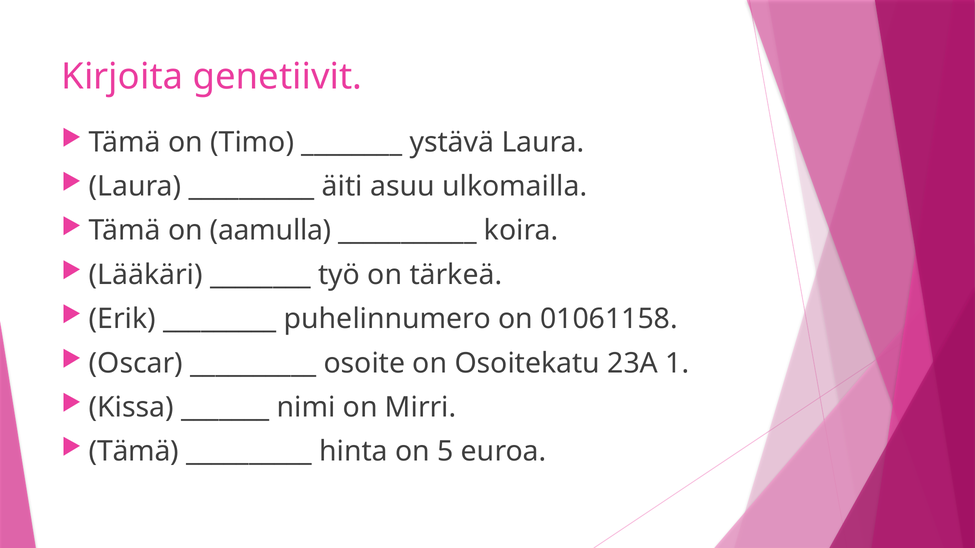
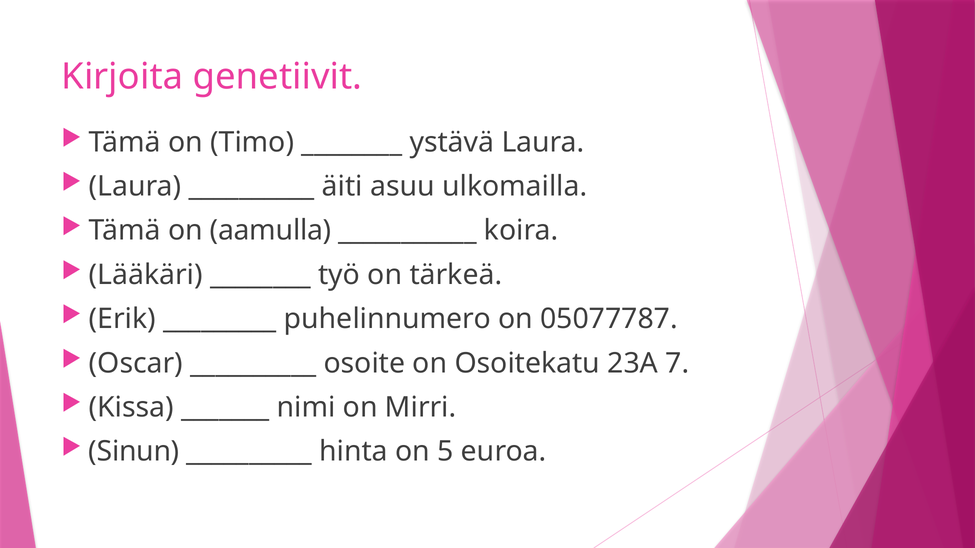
01061158: 01061158 -> 05077787 (609, 319)
1: 1 -> 7 (677, 363)
Tämä: Tämä -> Sinun (134, 452)
